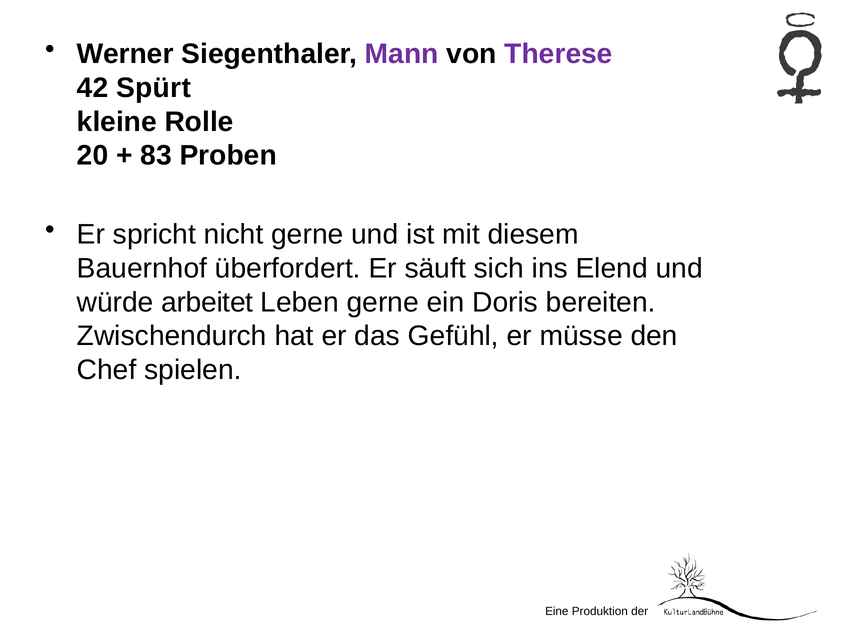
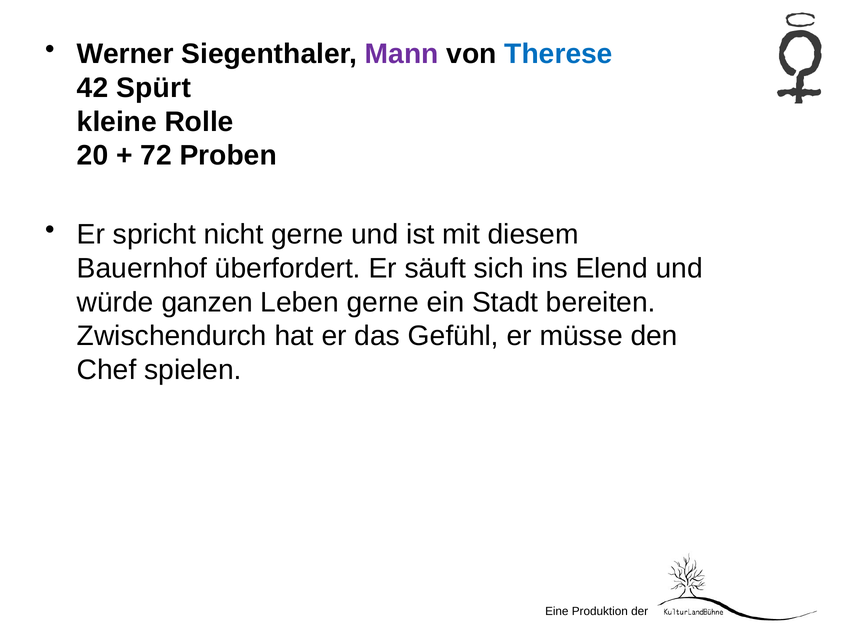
Therese colour: purple -> blue (558, 54)
83: 83 -> 72 (156, 156)
arbeitet: arbeitet -> ganzen (207, 302)
Doris: Doris -> Stadt (505, 302)
